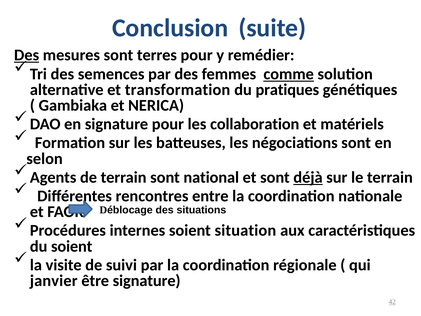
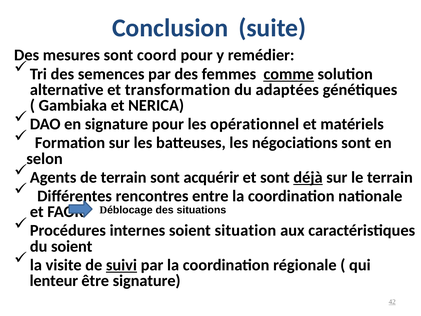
Des underline: present -> none (27, 55)
terres: terres -> coord (157, 55)
pratiques: pratiques -> adaptées (287, 90)
collaboration: collaboration -> opérationnel (255, 124)
national: national -> acquérir (211, 177)
suivi underline: none -> present (121, 265)
janvier: janvier -> lenteur (54, 281)
